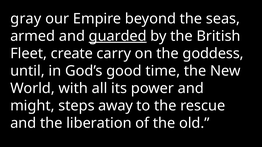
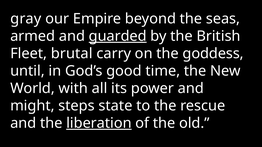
create: create -> brutal (72, 54)
away: away -> state (115, 106)
liberation underline: none -> present (99, 123)
